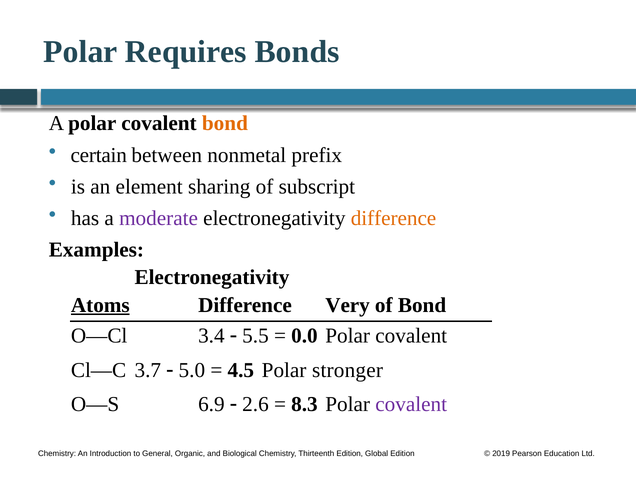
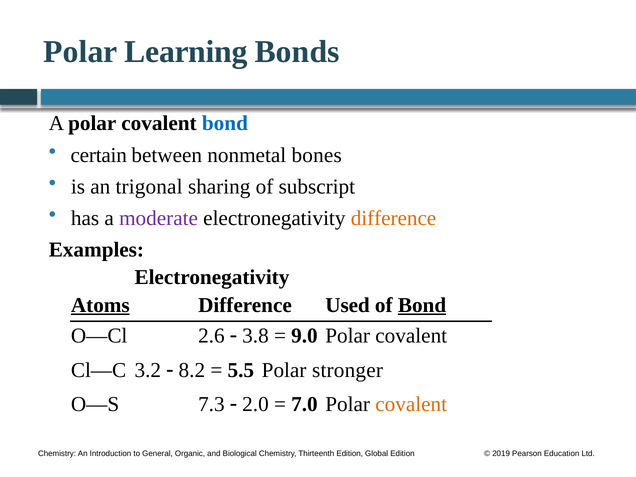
Requires: Requires -> Learning (186, 52)
bond colour: orange -> blue (225, 123)
prefix: prefix -> bones (317, 155)
element: element -> trigonal (149, 187)
Very: Very -> Used (348, 305)
Bond underline: none -> present (422, 305)
3.4: 3.4 -> 2.6 (211, 336)
5.5: 5.5 -> 3.8 (255, 336)
0.0: 0.0 -> 9.0 (304, 336)
3.7: 3.7 -> 3.2 (148, 370)
5.0: 5.0 -> 8.2 (192, 370)
4.5: 4.5 -> 5.5 (241, 370)
6.9: 6.9 -> 7.3 (211, 404)
2.6: 2.6 -> 2.0 (255, 404)
8.3: 8.3 -> 7.0 (304, 404)
covalent colour: purple -> orange (411, 404)
